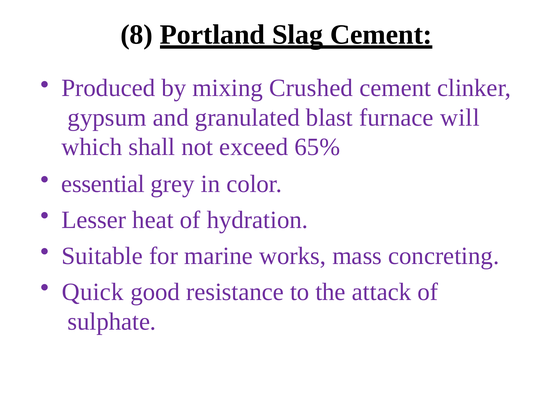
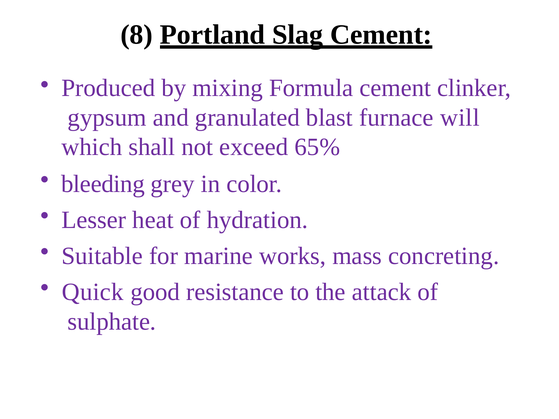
Crushed: Crushed -> Formula (311, 88)
essential: essential -> bleeding (103, 184)
